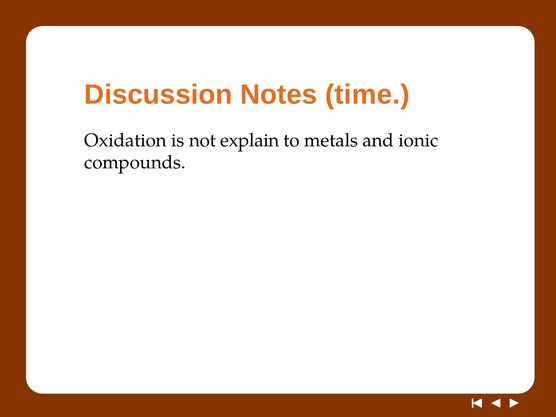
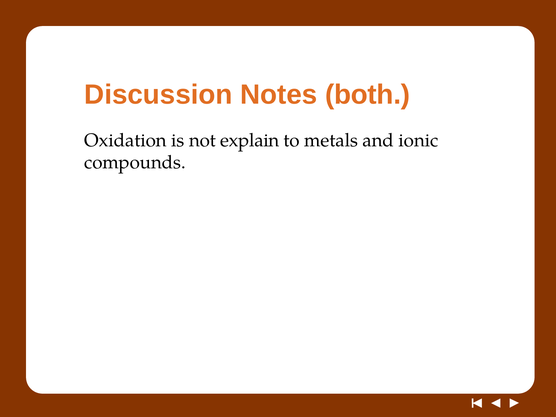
time: time -> both (368, 95)
